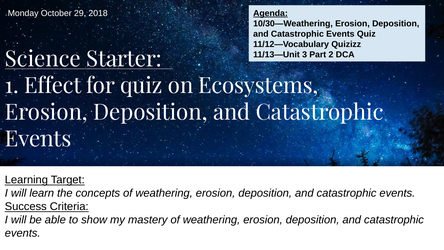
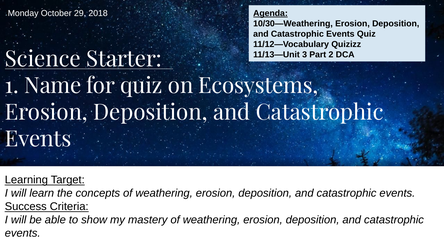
Effect: Effect -> Name (53, 86)
